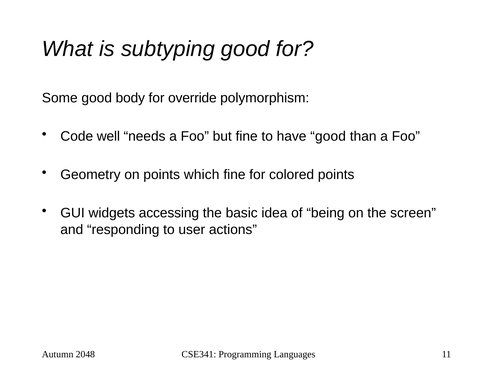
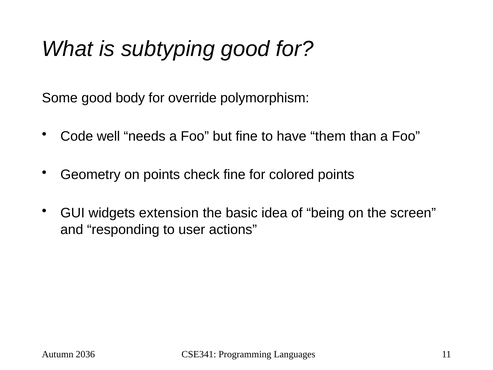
have good: good -> them (328, 136)
which: which -> check (202, 175)
accessing: accessing -> extension (169, 213)
2048: 2048 -> 2036 (85, 354)
